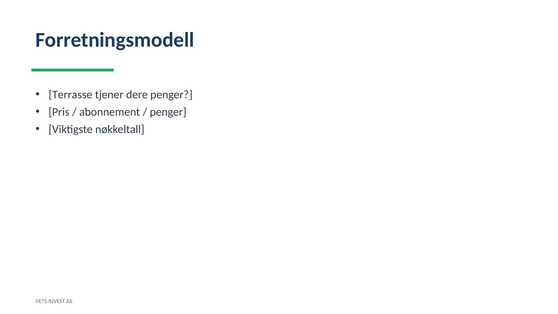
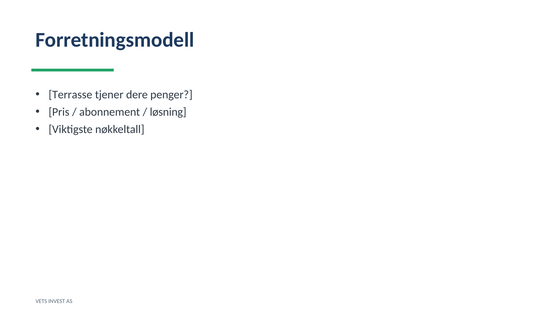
penger: penger -> løsning (168, 112)
